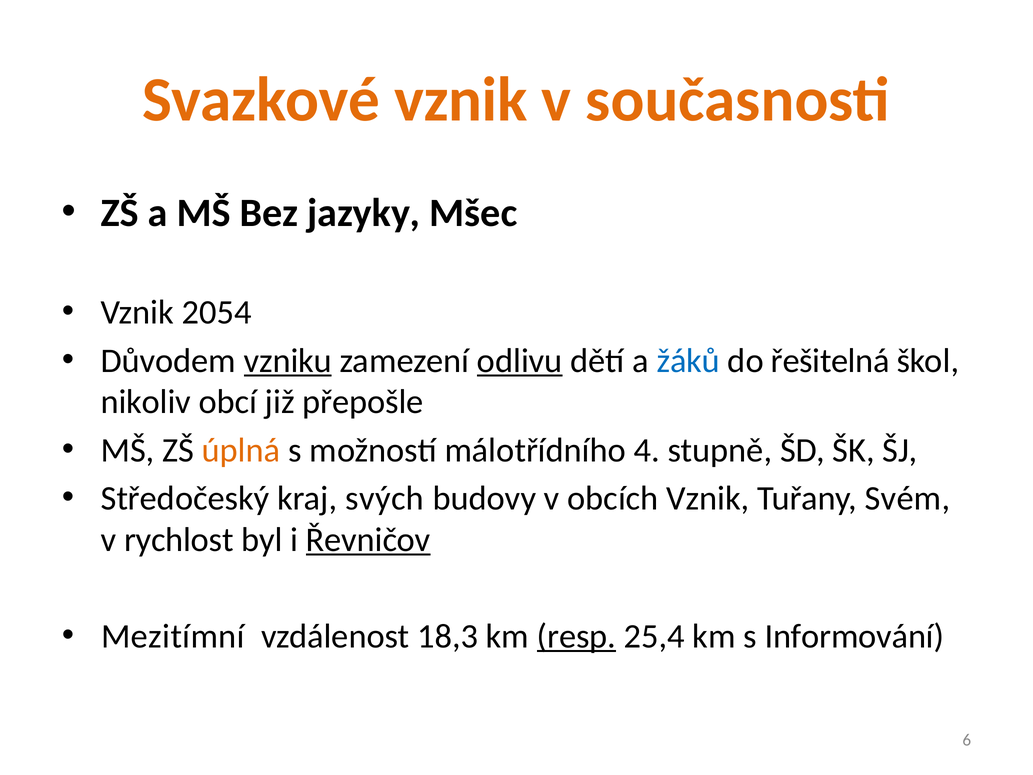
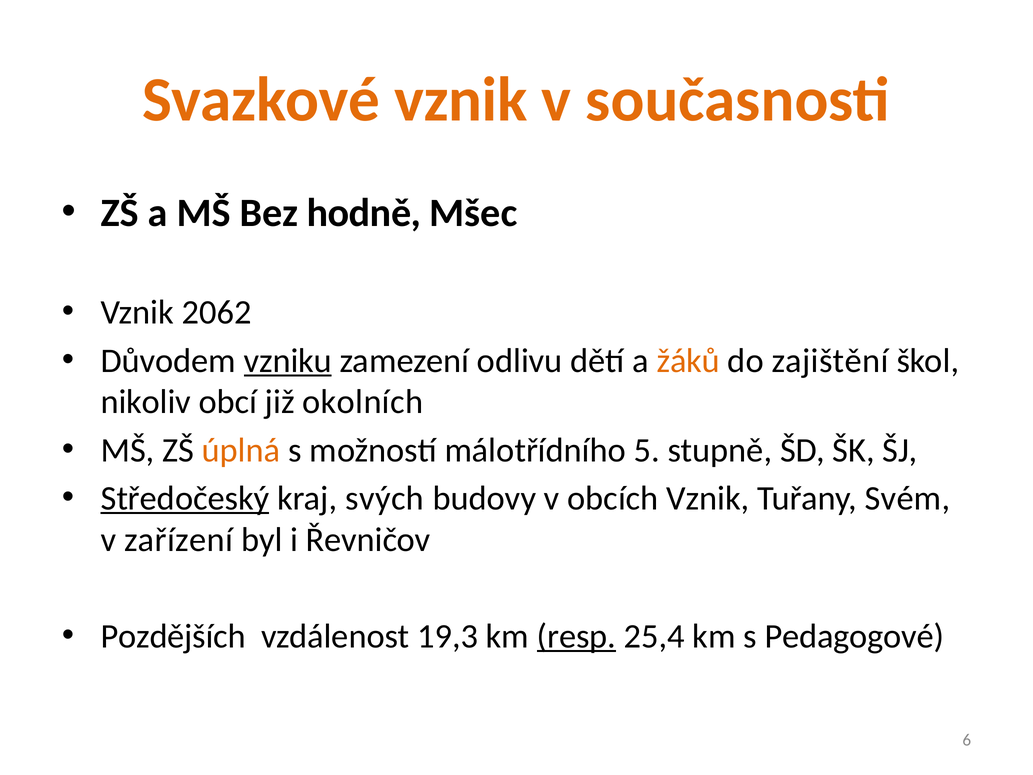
jazyky: jazyky -> hodně (364, 213)
2054: 2054 -> 2062 (217, 312)
odlivu underline: present -> none (520, 361)
žáků colour: blue -> orange (688, 361)
řešitelná: řešitelná -> zajištění (830, 361)
přepošle: přepošle -> okolních (363, 402)
4: 4 -> 5 (647, 450)
Středočeský underline: none -> present (185, 498)
rychlost: rychlost -> zařízení (179, 540)
Řevničov underline: present -> none (368, 540)
Mezitímní: Mezitímní -> Pozdějších (173, 636)
18,3: 18,3 -> 19,3 (448, 636)
Informování: Informování -> Pedagogové (854, 636)
